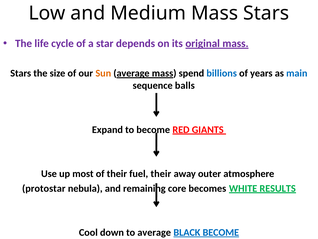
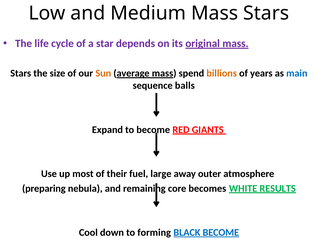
billions colour: blue -> orange (222, 73)
fuel their: their -> large (161, 173)
protostar: protostar -> preparing (44, 188)
to average: average -> forming (154, 232)
